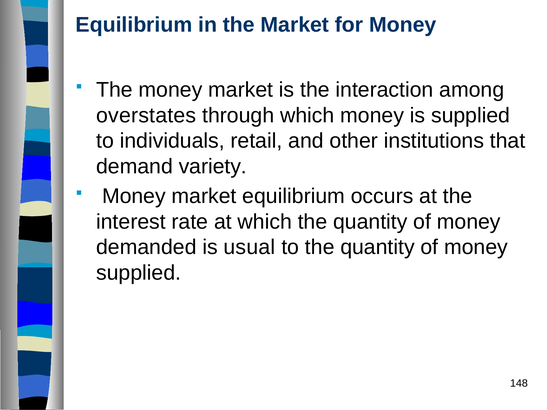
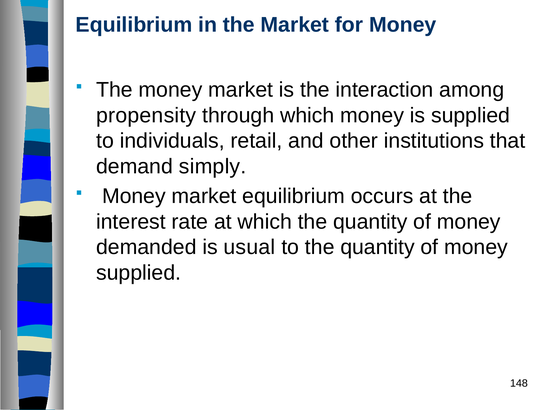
overstates: overstates -> propensity (146, 115)
variety: variety -> simply (213, 167)
